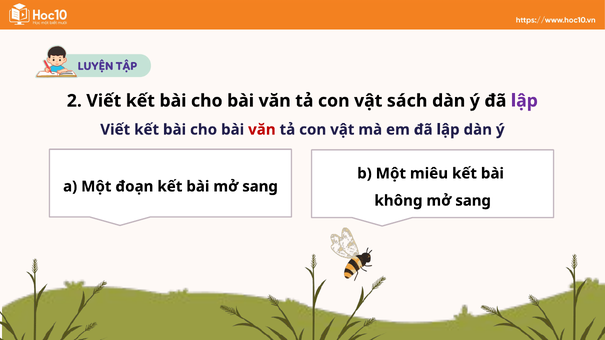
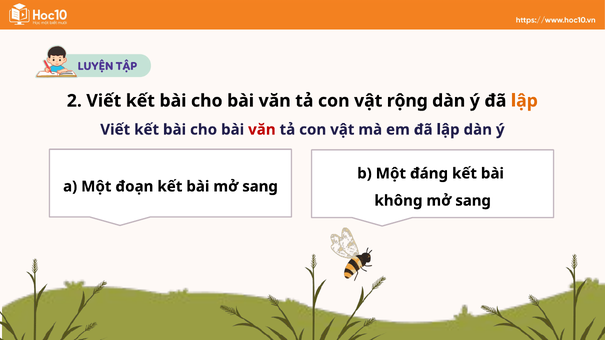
sách: sách -> rộng (407, 101)
lập colour: purple -> orange (524, 101)
miêu: miêu -> đáng (429, 174)
